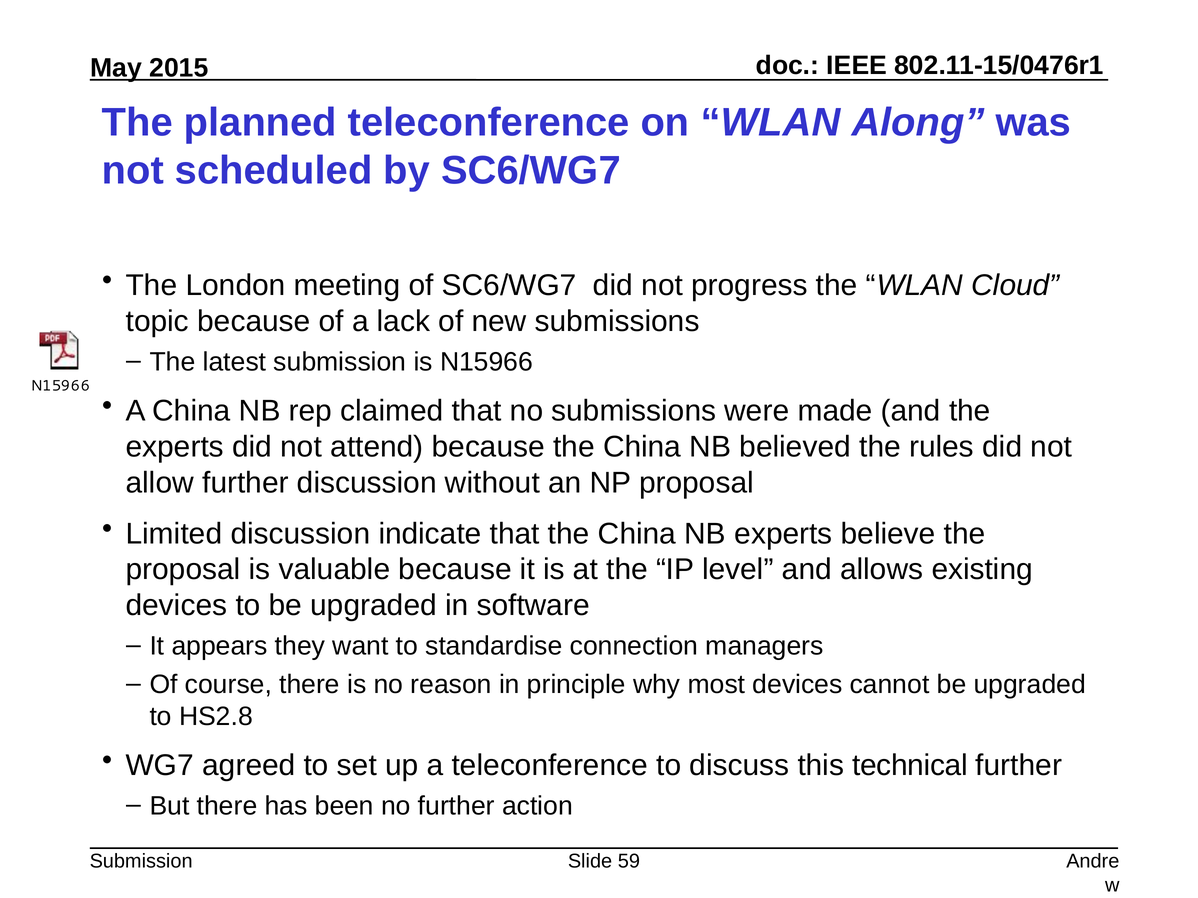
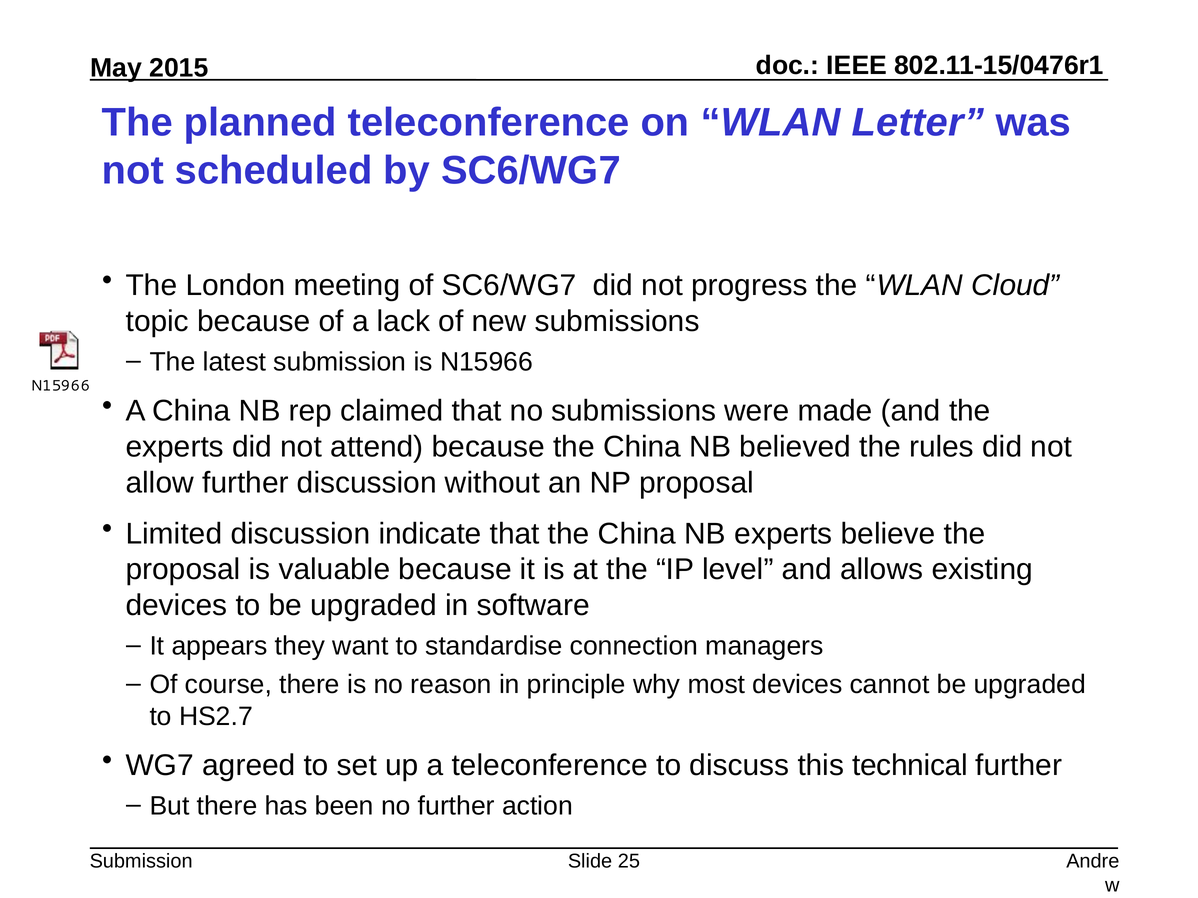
Along: Along -> Letter (918, 123)
HS2.8: HS2.8 -> HS2.7 (216, 717)
59: 59 -> 25 (629, 862)
